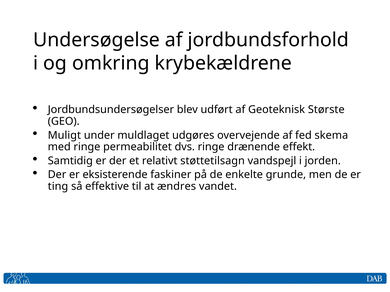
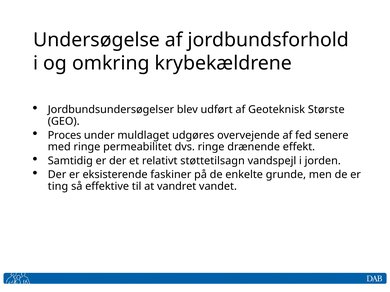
Muligt: Muligt -> Proces (64, 135)
skema: skema -> senere (331, 135)
ændres: ændres -> vandret (177, 187)
